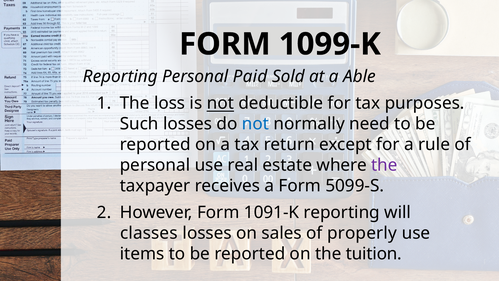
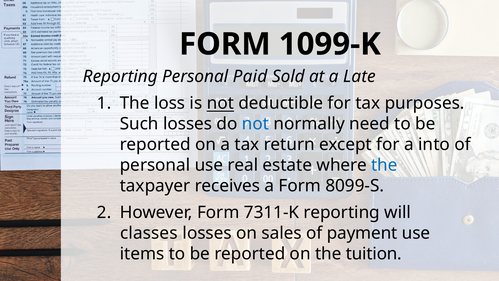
Able: Able -> Late (359, 76)
rule: rule -> into (434, 144)
the colour: purple -> blue (384, 165)
5099-S: 5099-S -> 8099-S (355, 186)
1091-K: 1091-K -> 7311-K (272, 212)
properly: properly -> payment (362, 233)
